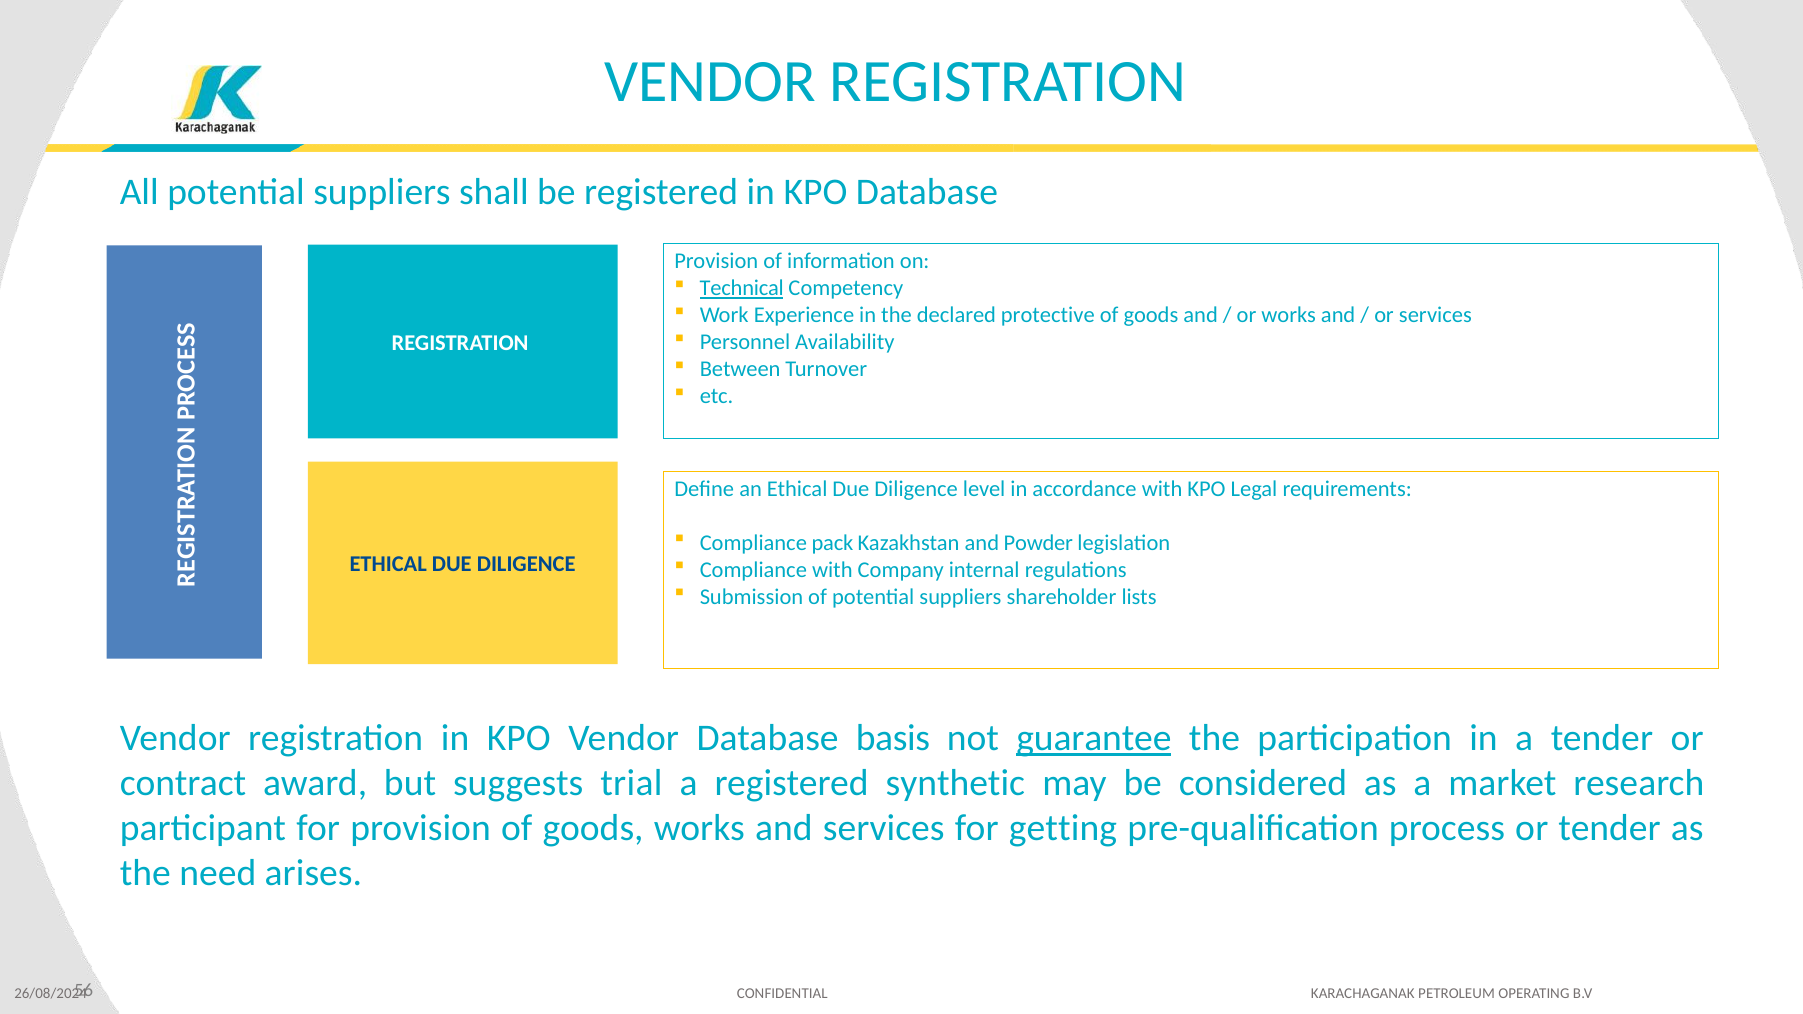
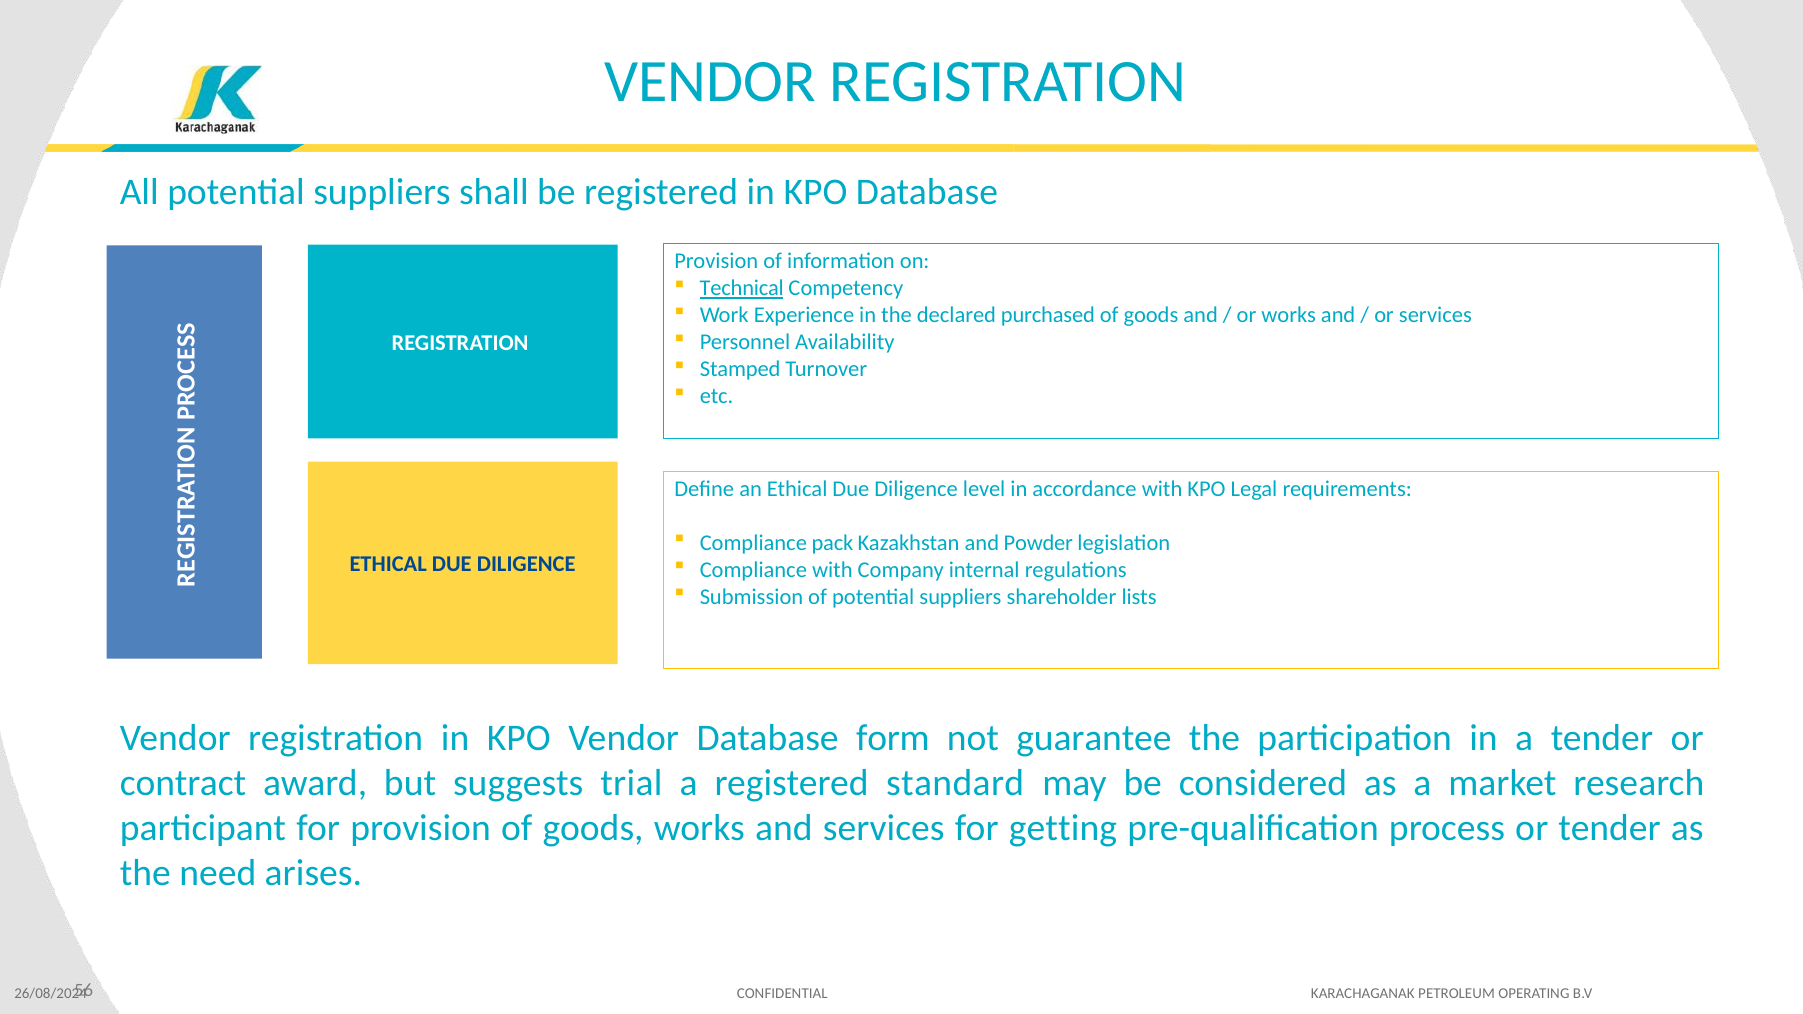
protective: protective -> purchased (1048, 315)
Between: Between -> Stamped (740, 369)
basis: basis -> form (893, 738)
guarantee underline: present -> none (1094, 738)
synthetic: synthetic -> standard (955, 784)
